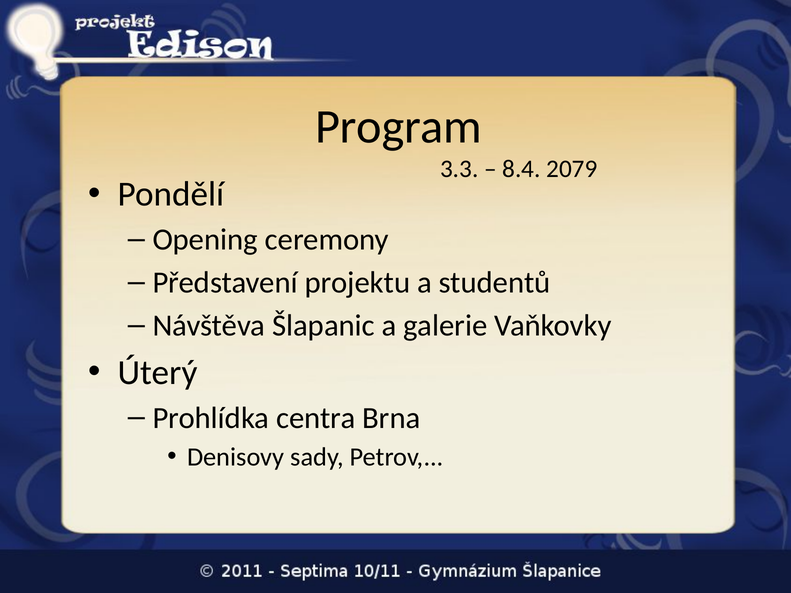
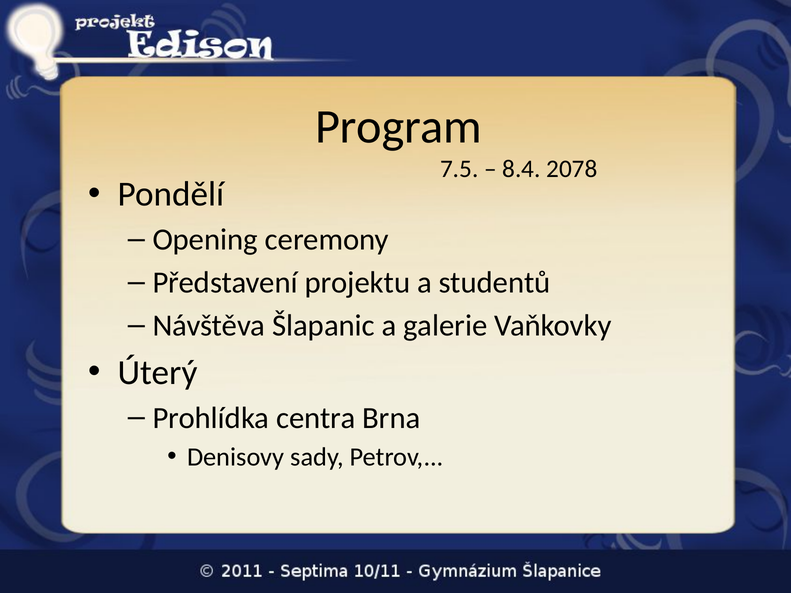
3.3: 3.3 -> 7.5 (459, 169)
2079: 2079 -> 2078 (572, 169)
